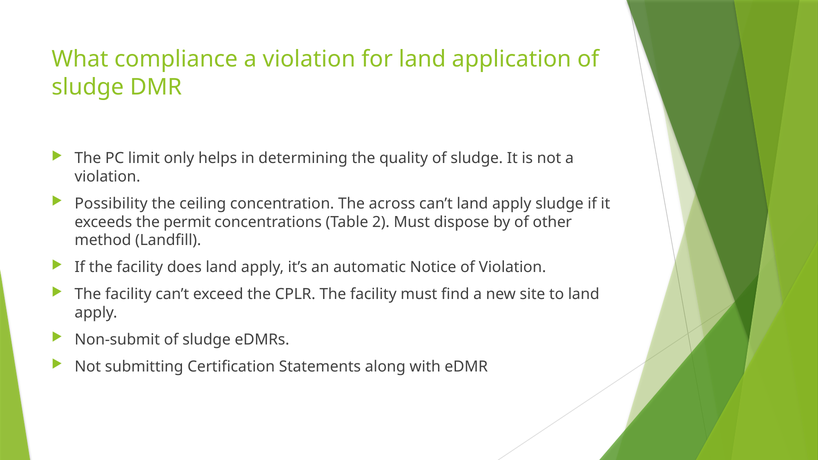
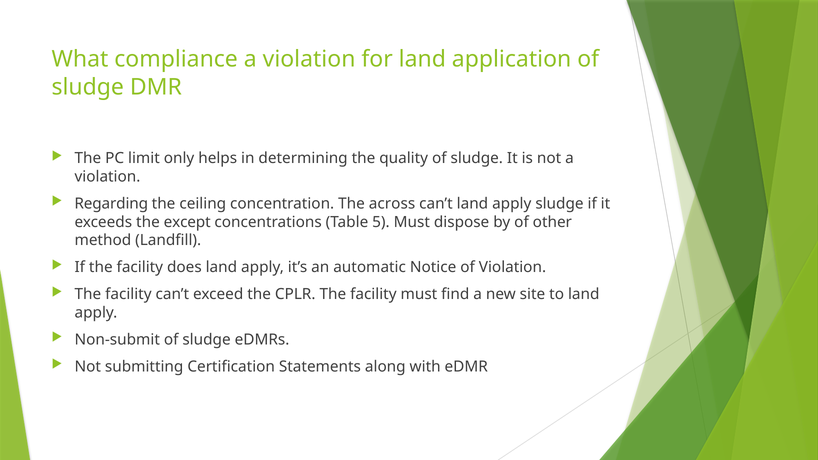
Possibility: Possibility -> Regarding (111, 204)
permit: permit -> except (187, 222)
2: 2 -> 5 (381, 222)
